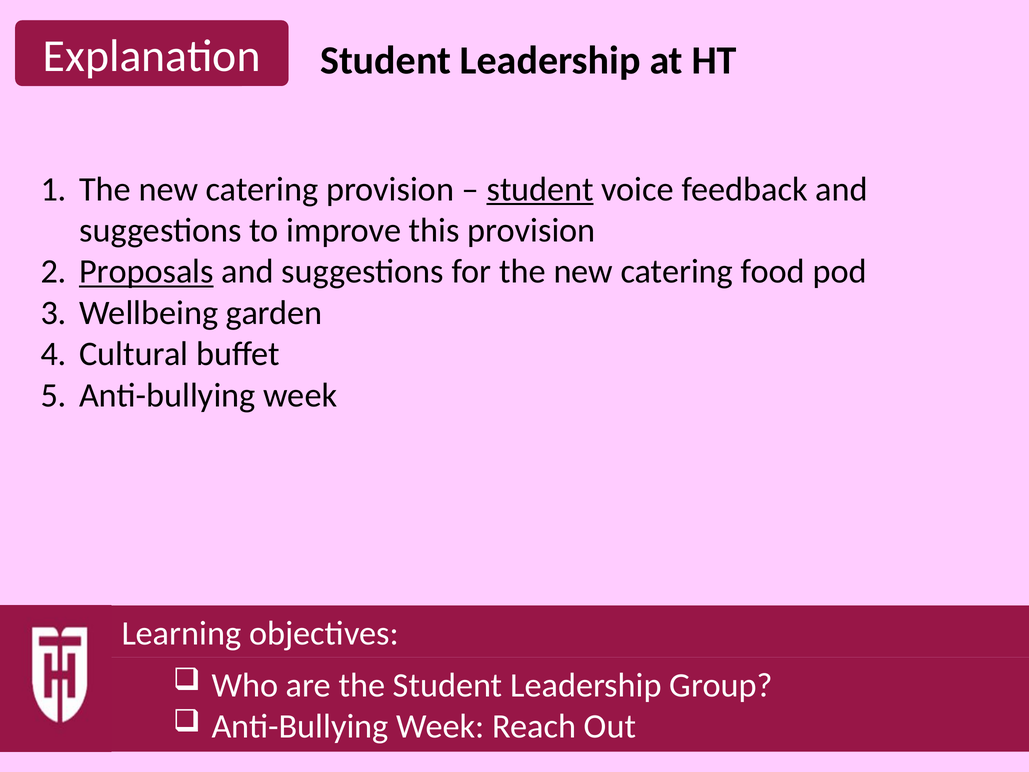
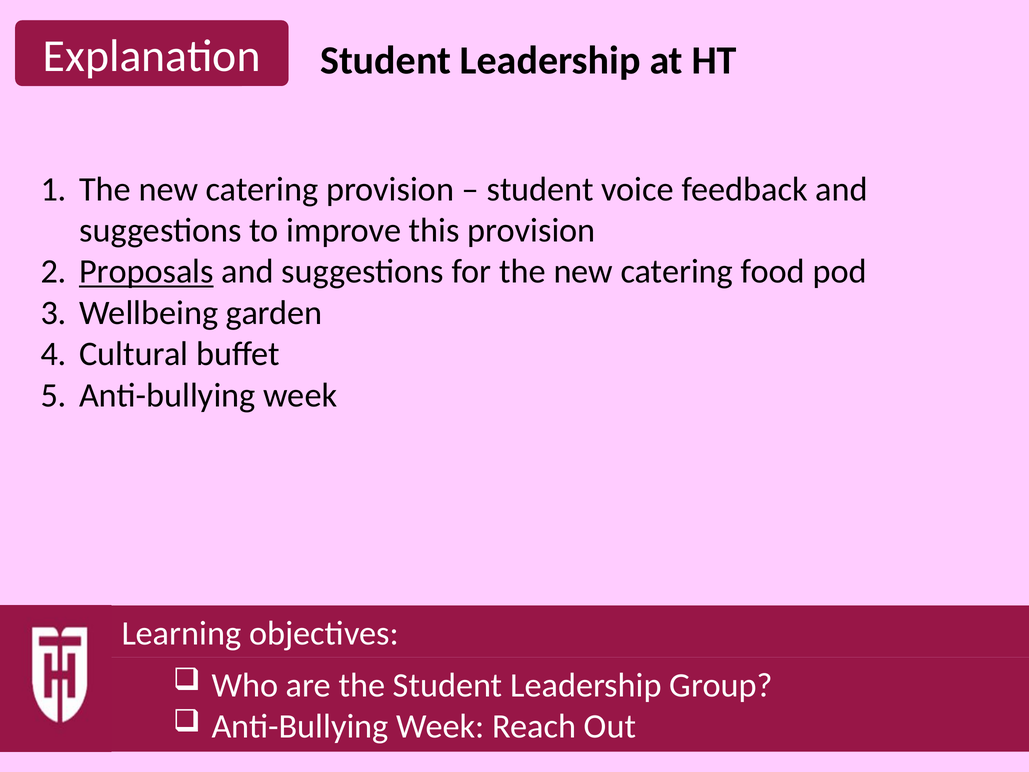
student underline: present -> none (540, 189)
